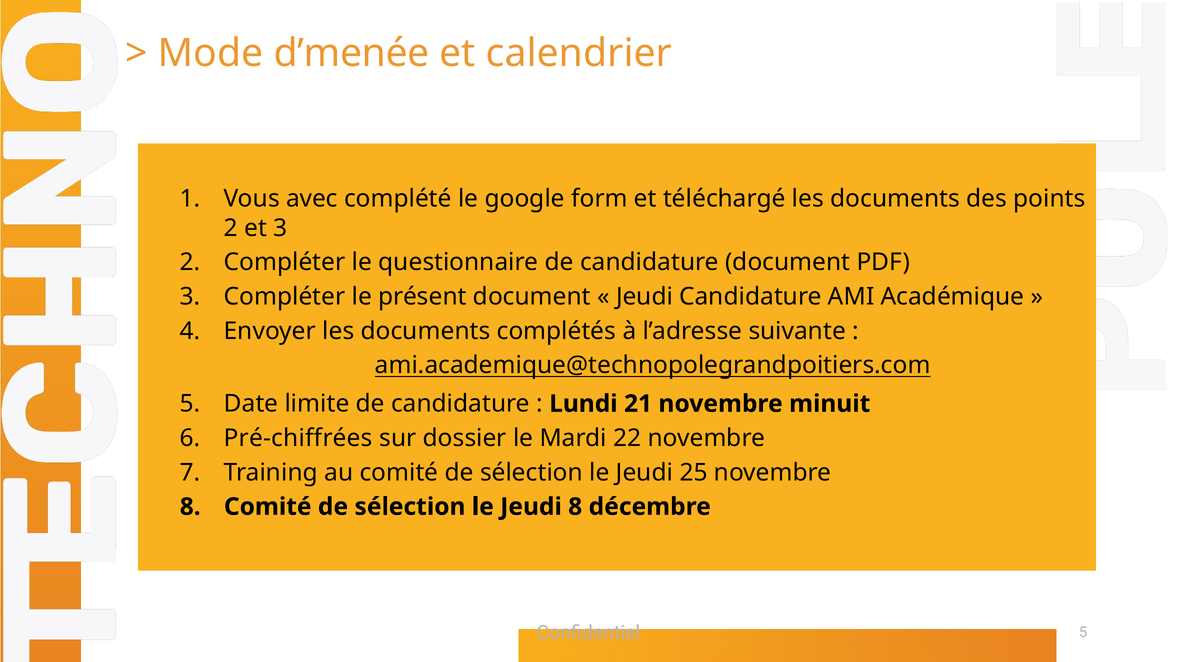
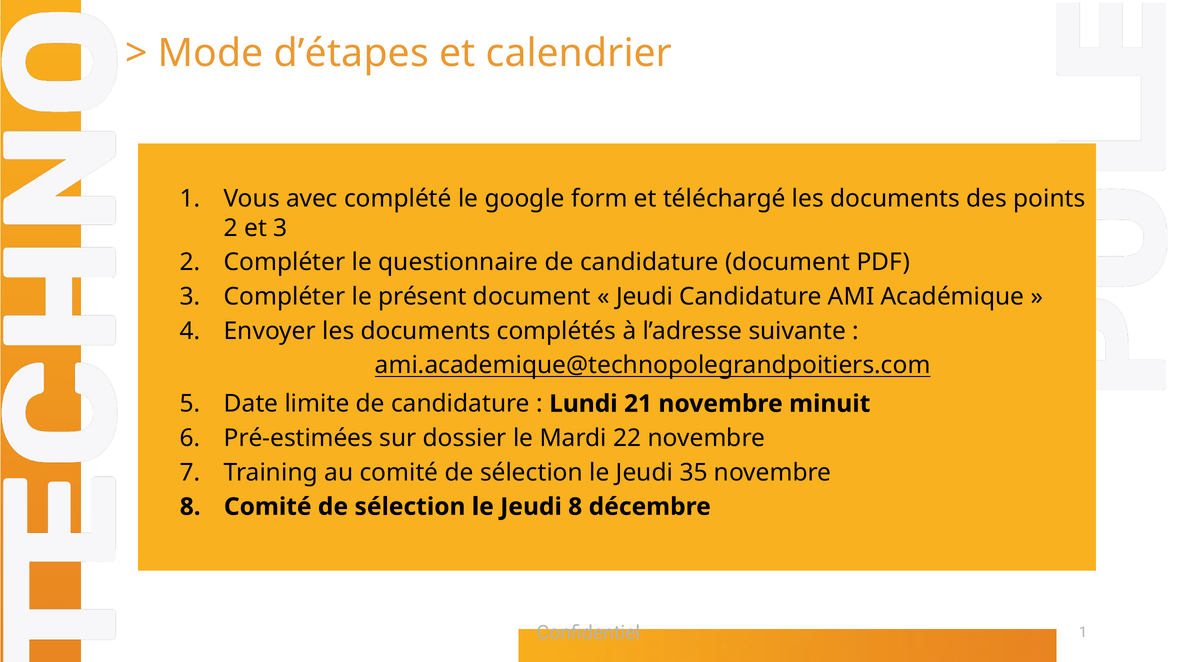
d’menée: d’menée -> d’étapes (351, 53)
Pré-chiffrées: Pré-chiffrées -> Pré-estimées (298, 438)
25: 25 -> 35 (694, 472)
Confidentiel 5: 5 -> 1 (1083, 632)
